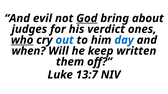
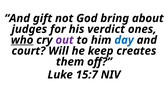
evil: evil -> gift (43, 18)
God underline: present -> none (87, 18)
out colour: blue -> purple (65, 40)
when: when -> court (28, 51)
written: written -> creates (136, 51)
13:7: 13:7 -> 15:7 (87, 75)
